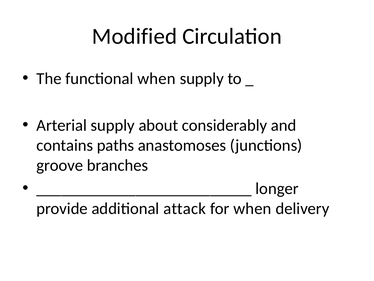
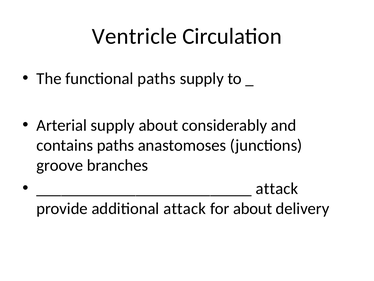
Modified: Modified -> Ventricle (134, 36)
functional when: when -> paths (156, 78)
longer: longer -> attack (277, 188)
for when: when -> about (253, 208)
